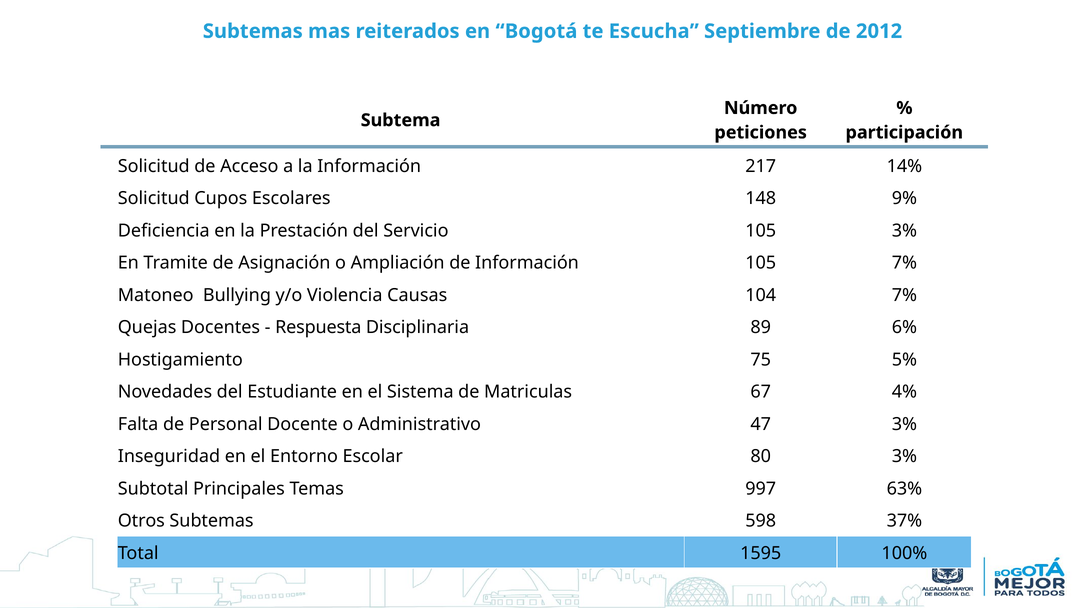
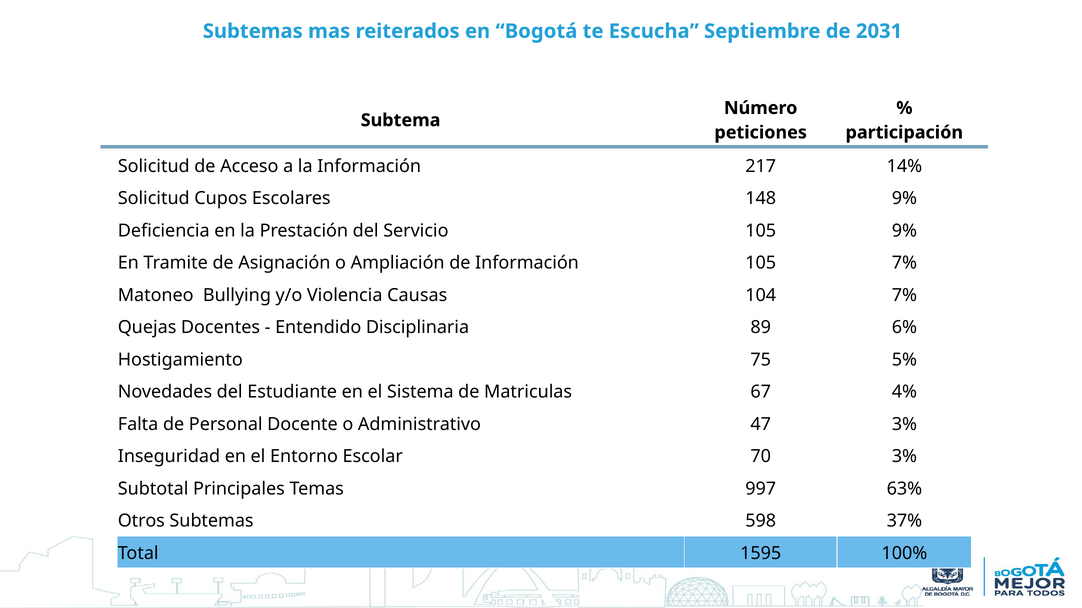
2012: 2012 -> 2031 (879, 31)
105 3%: 3% -> 9% (904, 231)
Respuesta: Respuesta -> Entendido (318, 328)
80: 80 -> 70 (761, 457)
